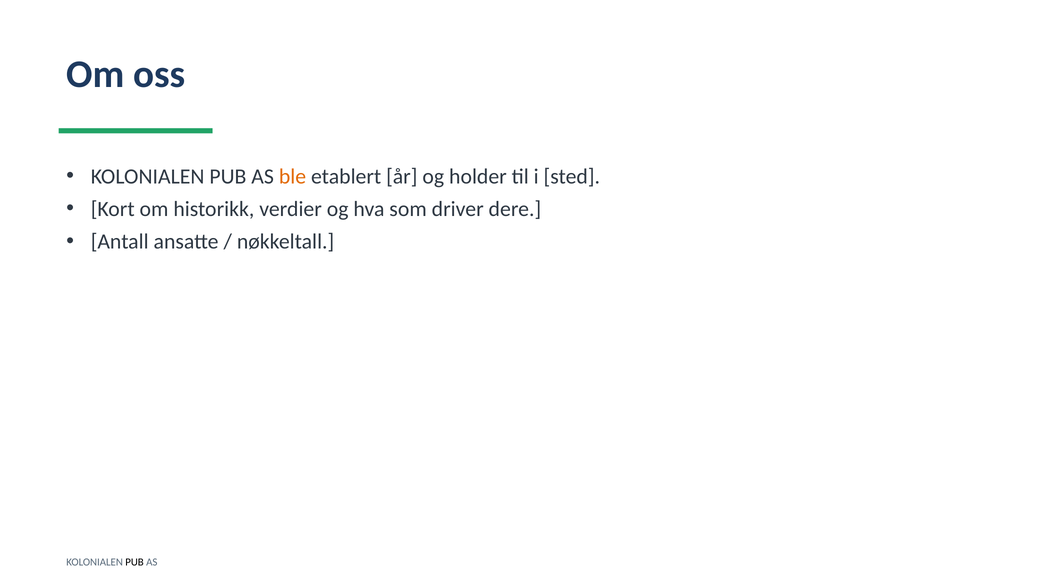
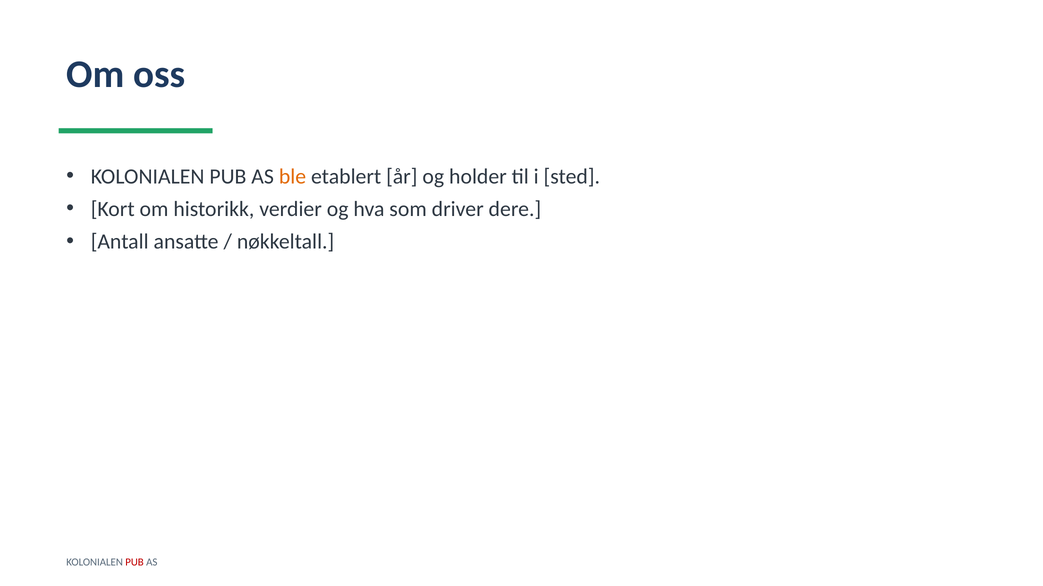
PUB colour: black -> red (135, 563)
